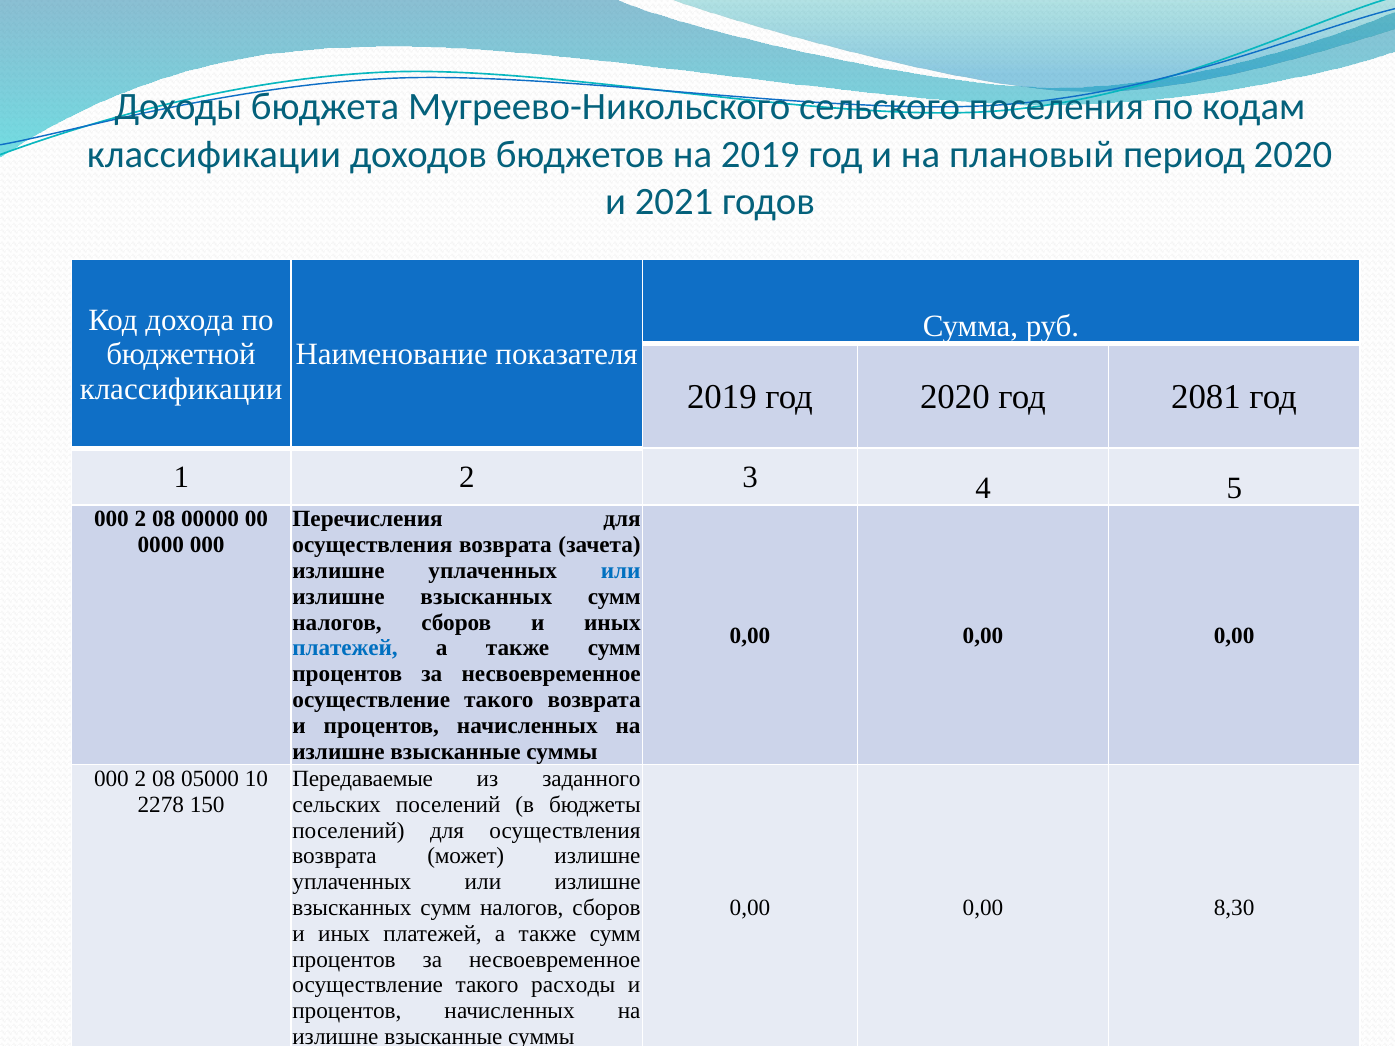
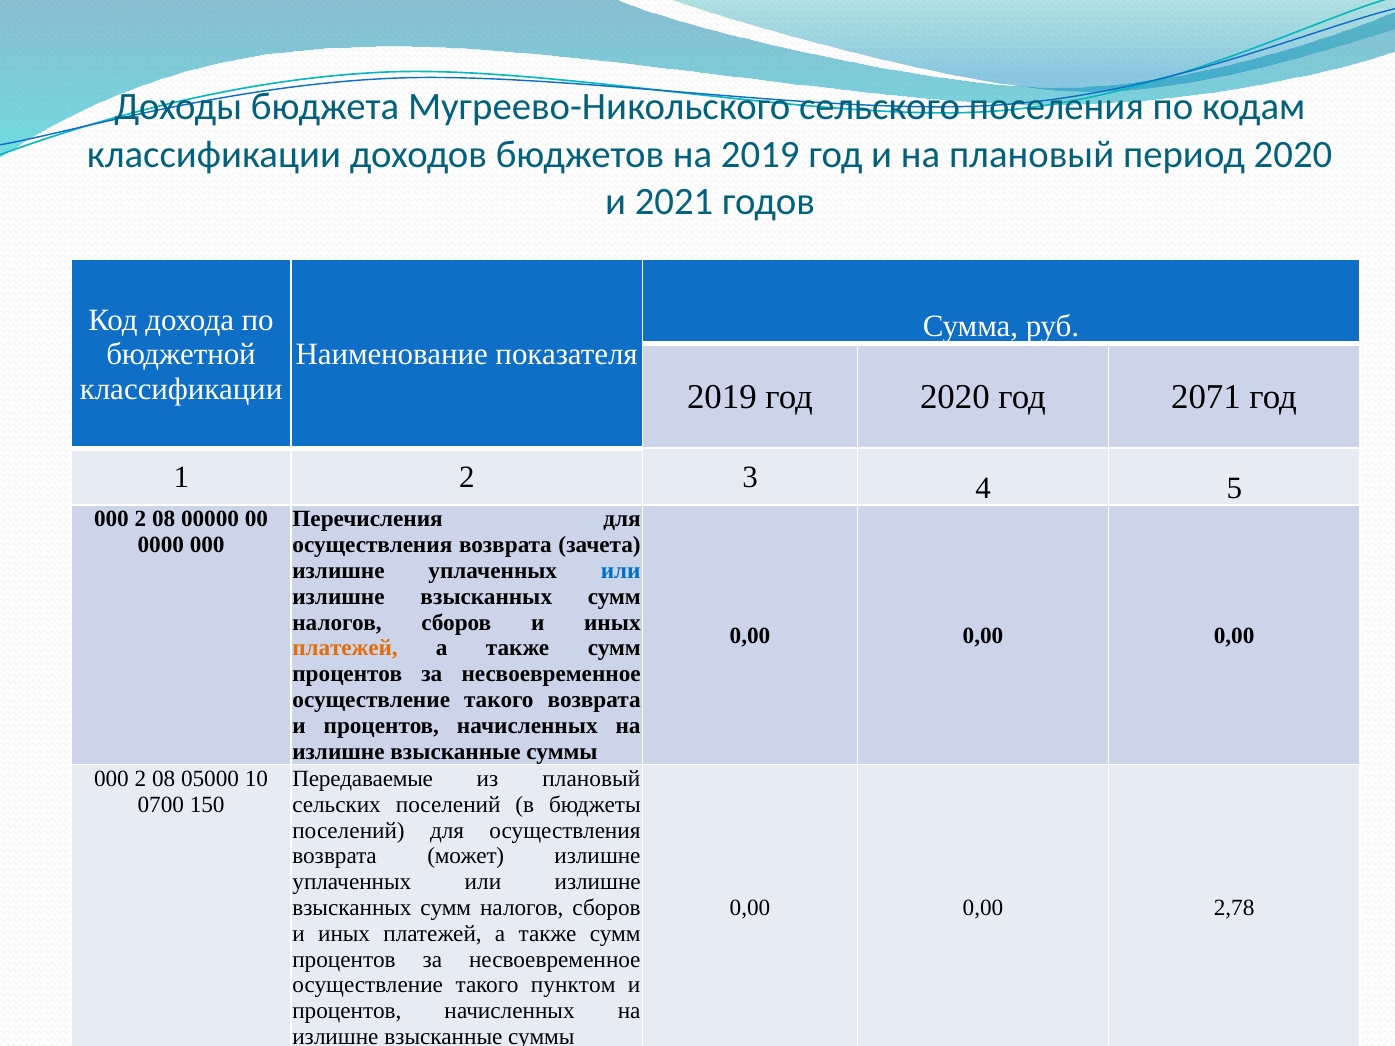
2081: 2081 -> 2071 (1206, 397)
платежей colour: blue -> orange (345, 648)
из заданного: заданного -> плановый (591, 779)
2278: 2278 -> 0700 (161, 805)
8,30: 8,30 -> 2,78 (1234, 908)
расходы: расходы -> пунктом (573, 986)
